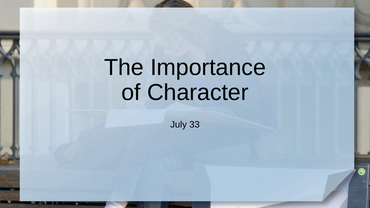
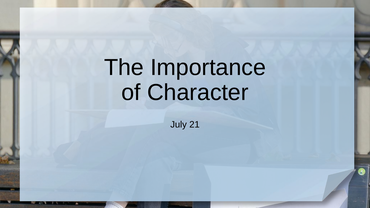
33: 33 -> 21 (195, 125)
